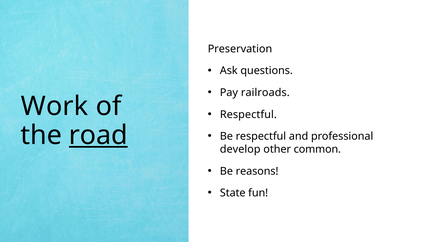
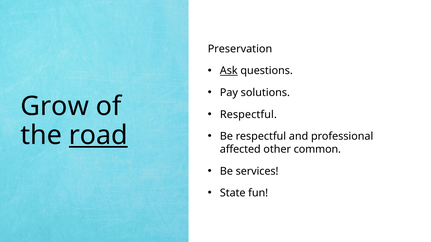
Ask underline: none -> present (229, 71)
railroads: railroads -> solutions (265, 93)
Work: Work -> Grow (55, 107)
develop: develop -> affected (240, 150)
reasons: reasons -> services (257, 171)
